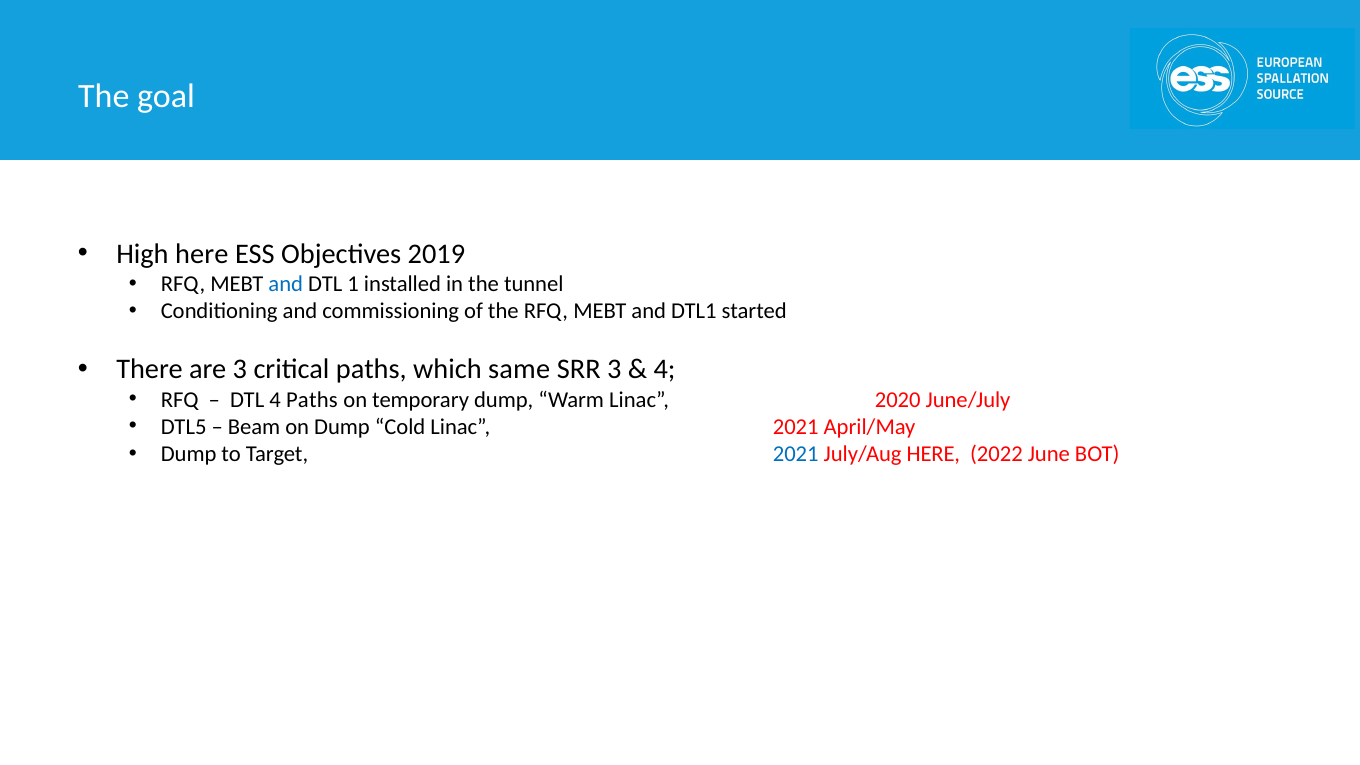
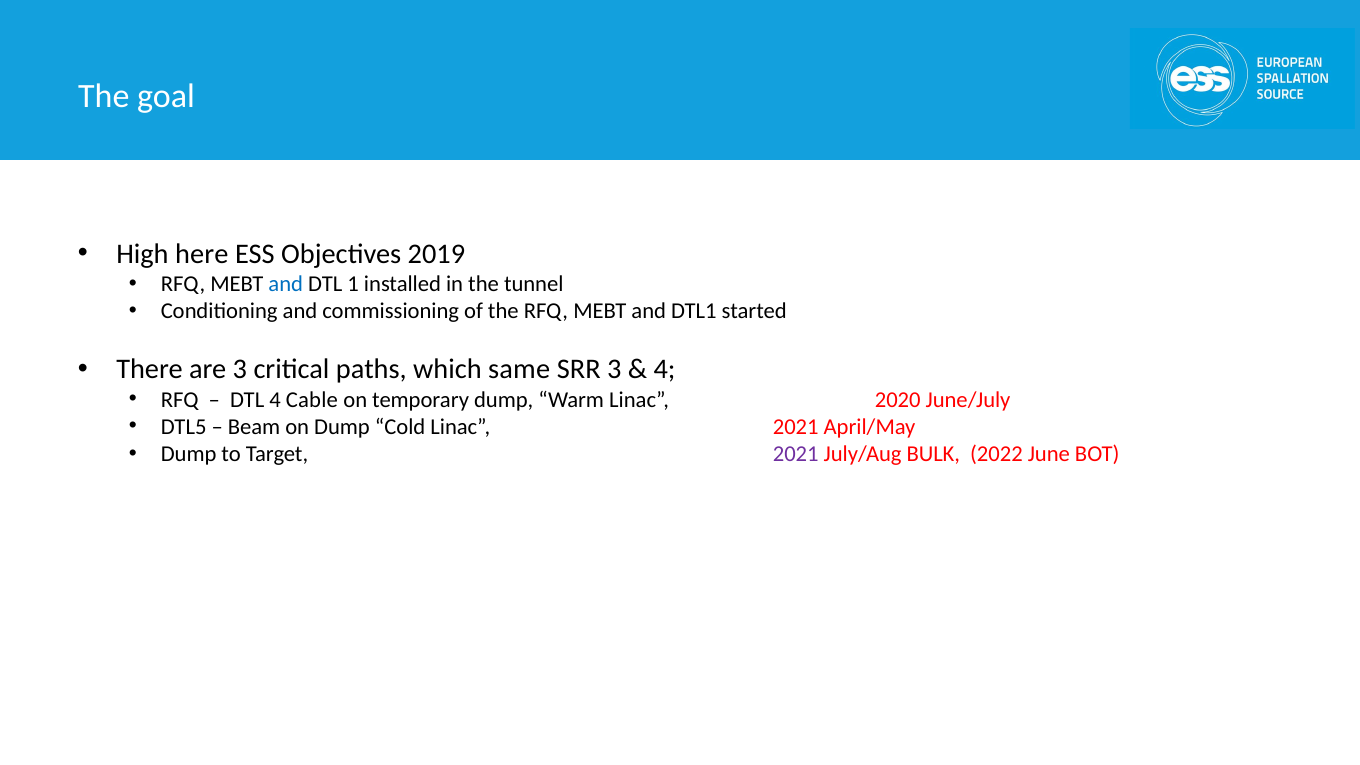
4 Paths: Paths -> Cable (312, 400)
2021 colour: blue -> purple (796, 454)
July/Aug HERE: HERE -> BULK (933, 454)
